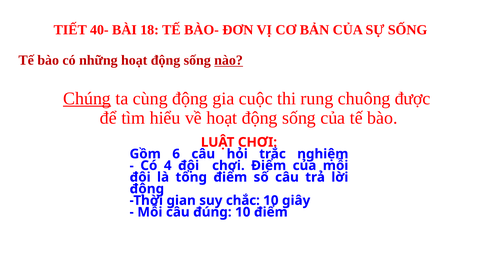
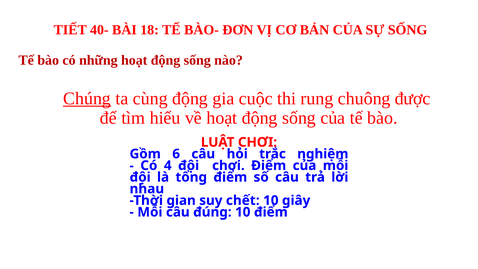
nào underline: present -> none (229, 60)
động: động -> nhau (147, 189)
chắc: chắc -> chết (243, 200)
